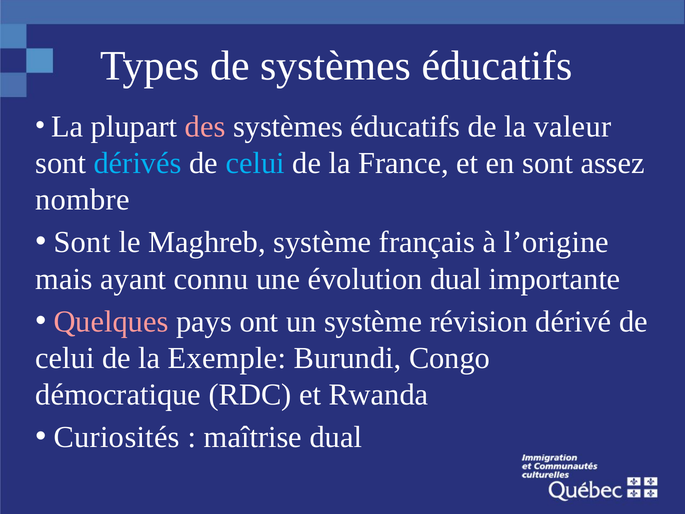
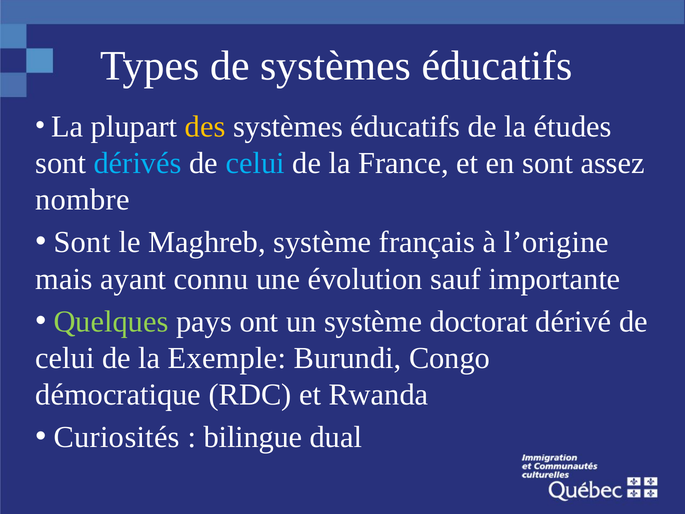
des colour: pink -> yellow (205, 127)
valeur: valeur -> études (573, 127)
évolution dual: dual -> sauf (456, 279)
Quelques colour: pink -> light green (111, 321)
révision: révision -> doctorat (479, 321)
maîtrise: maîtrise -> bilingue (253, 437)
